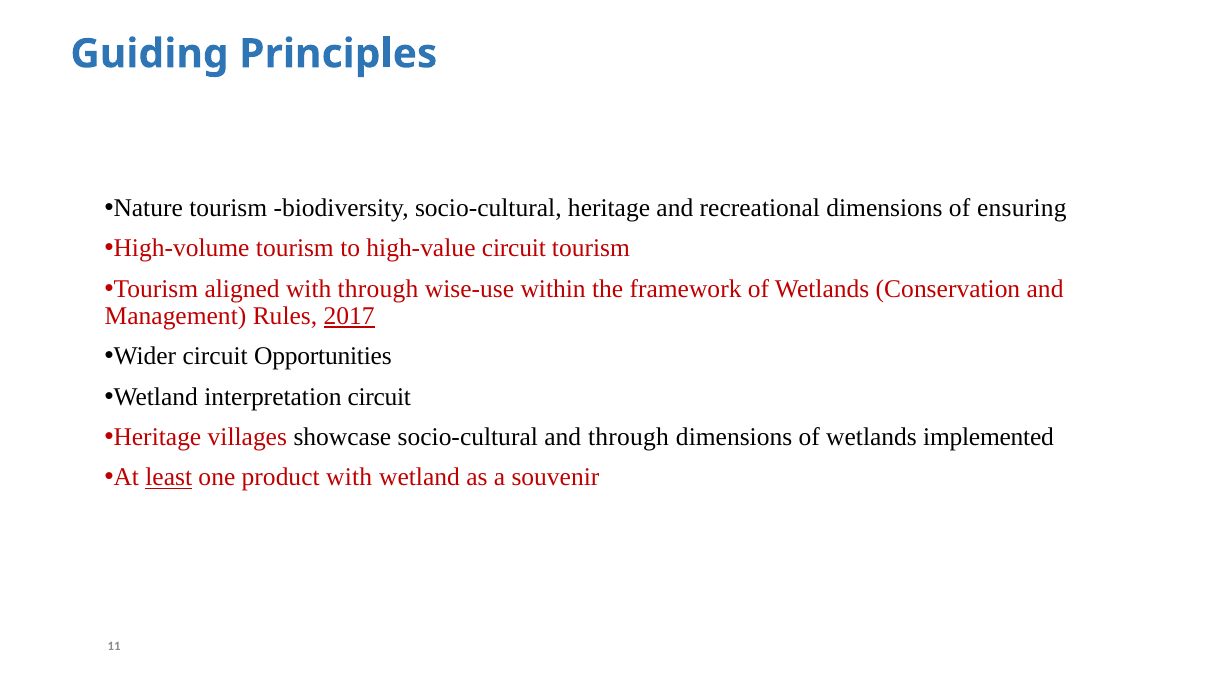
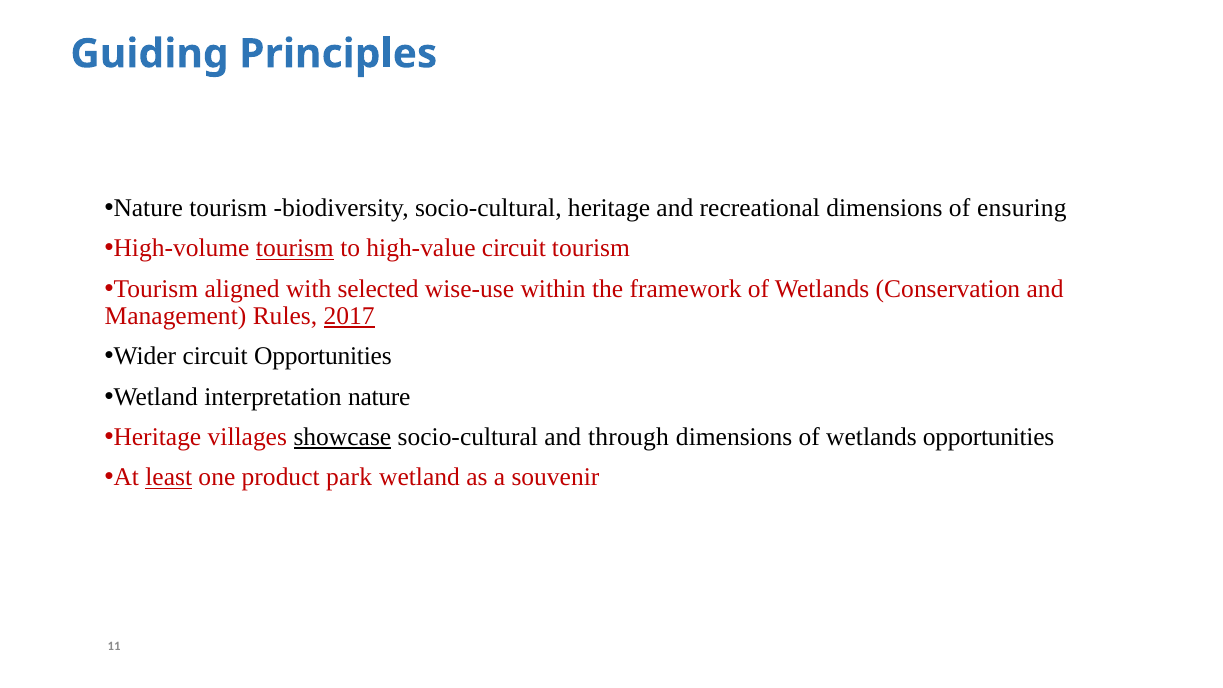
tourism underline: none -> present (295, 248)
with through: through -> selected (378, 289)
interpretation circuit: circuit -> nature (379, 397)
showcase underline: none -> present (342, 437)
wetlands implemented: implemented -> opportunities (989, 437)
product with: with -> park (349, 477)
